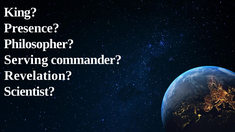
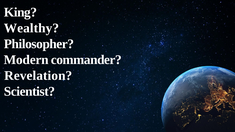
Presence: Presence -> Wealthy (31, 28)
Serving: Serving -> Modern (26, 60)
